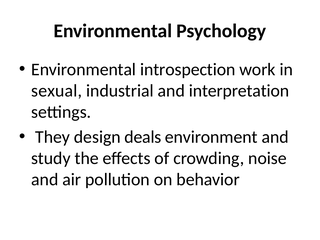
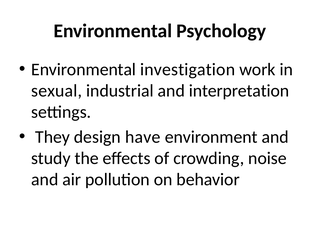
introspection: introspection -> investigation (188, 69)
deals: deals -> have (143, 137)
